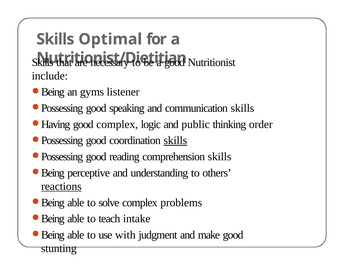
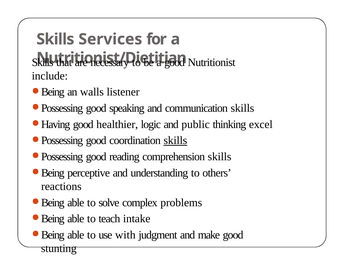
Optimal: Optimal -> Services (110, 39)
gyms: gyms -> walls (92, 92)
good complex: complex -> healthier (117, 124)
order: order -> excel (261, 124)
reactions underline: present -> none (61, 186)
